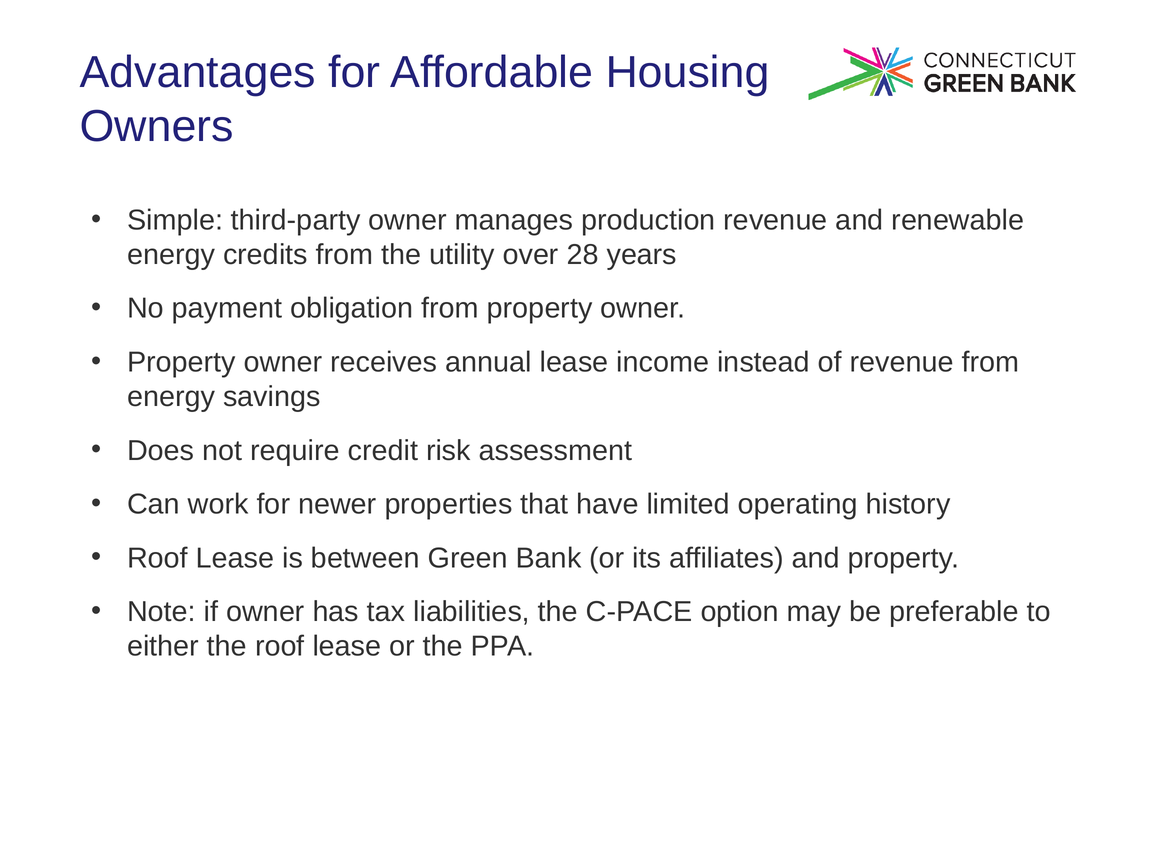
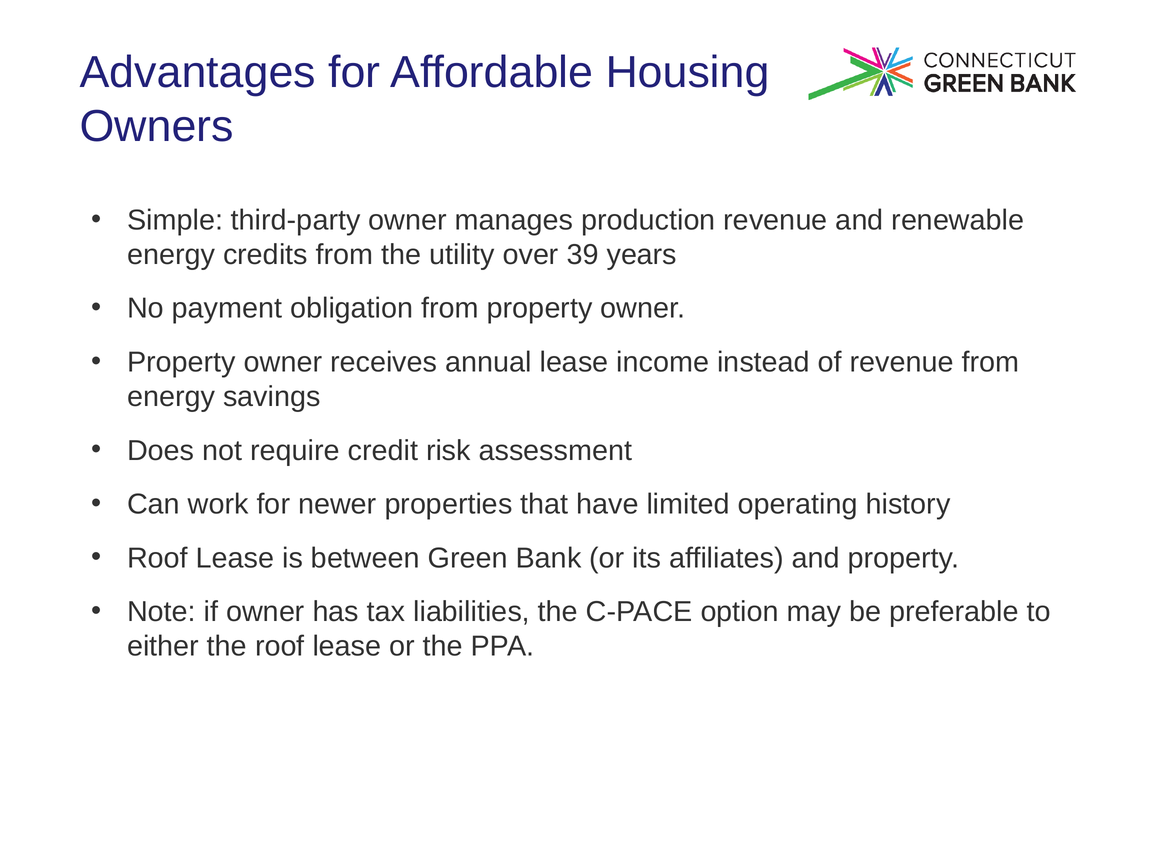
28: 28 -> 39 (583, 255)
